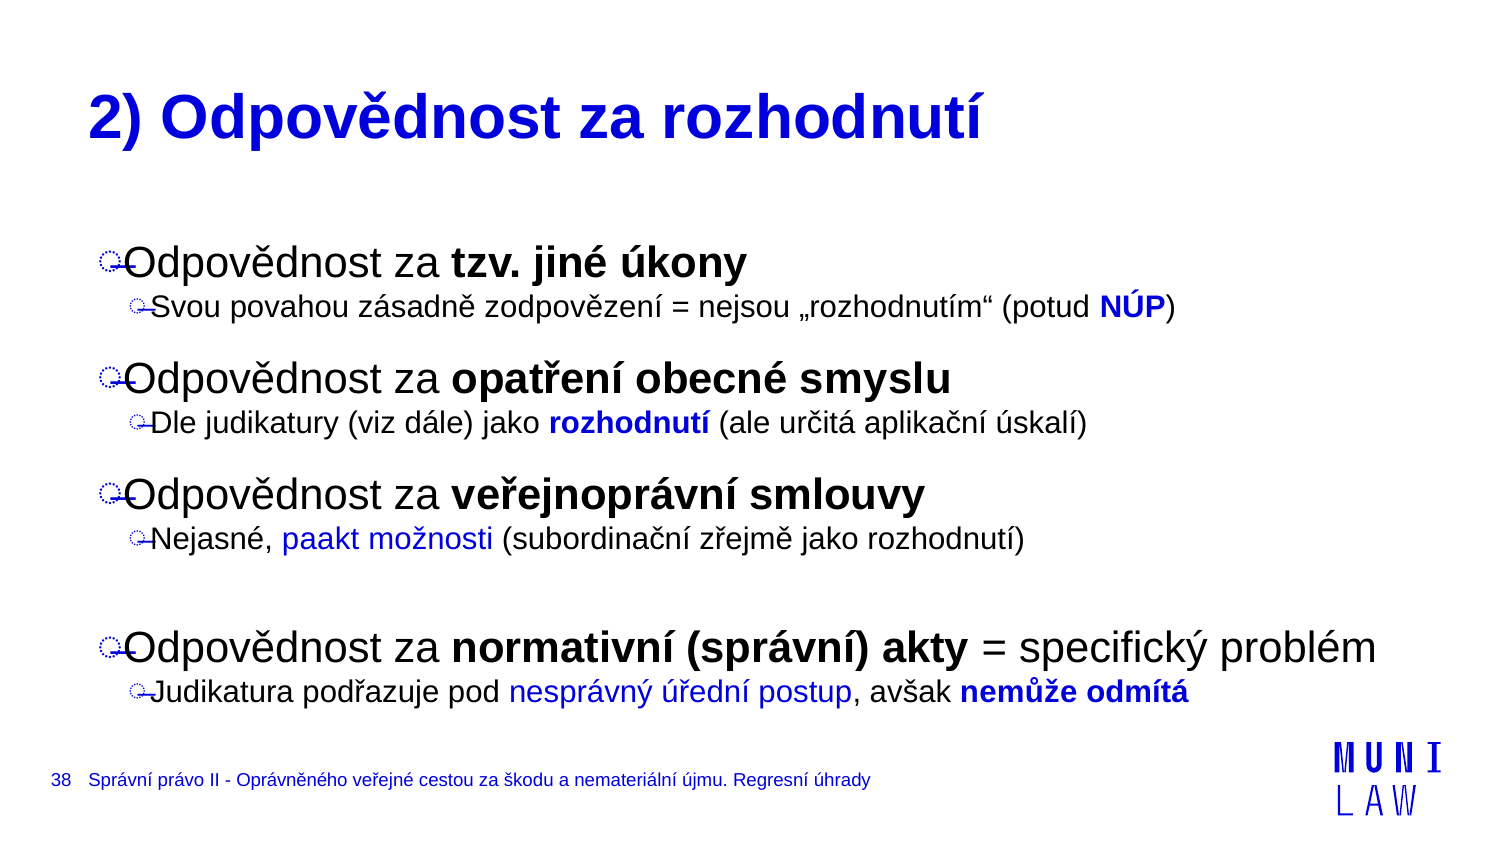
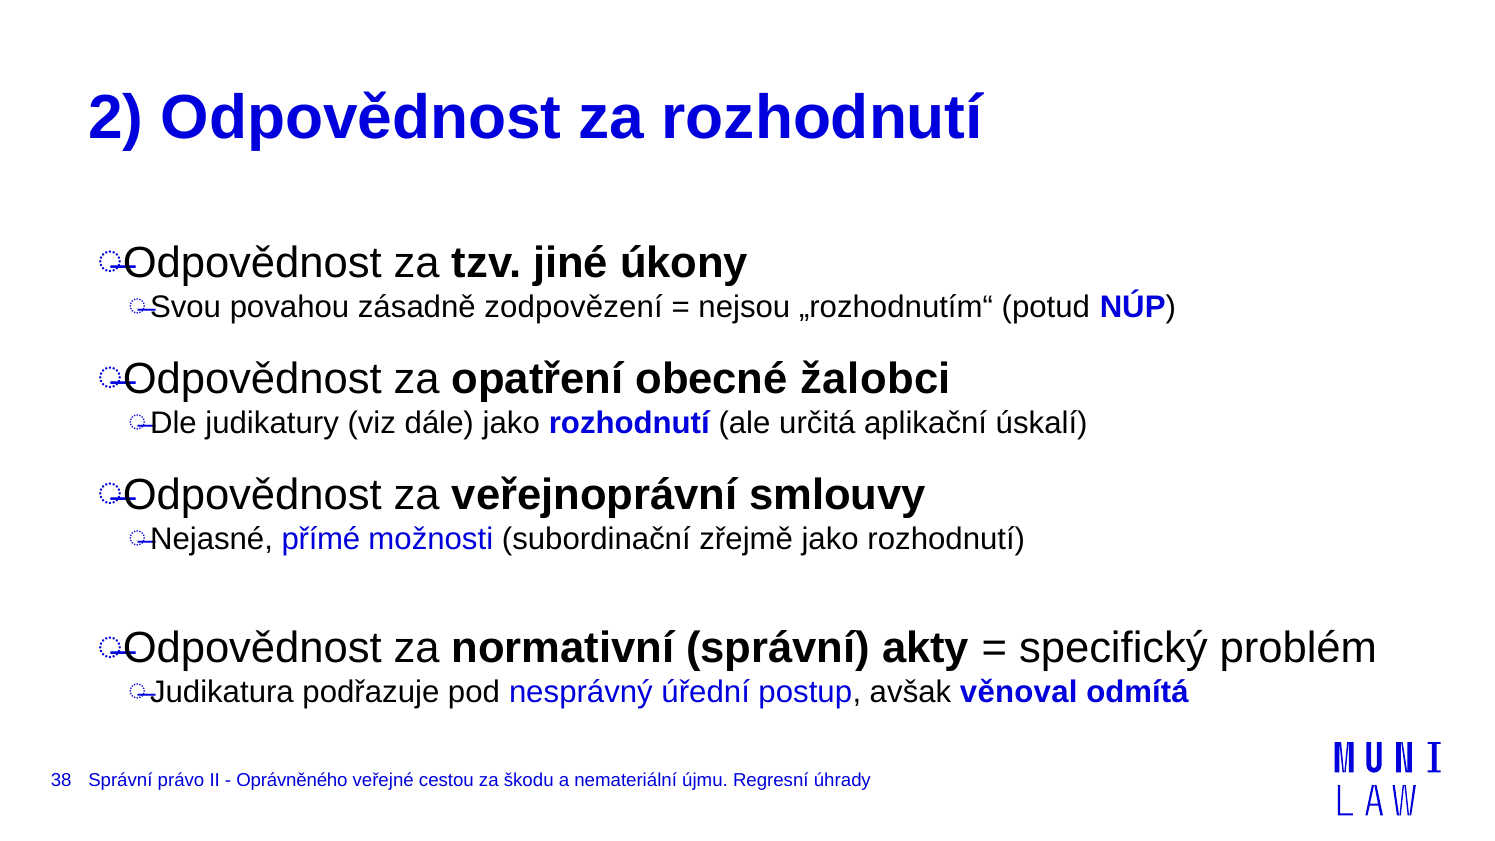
smyslu: smyslu -> žalobci (876, 379)
paakt: paakt -> přímé (321, 539)
nemůže: nemůže -> věnoval (1019, 692)
